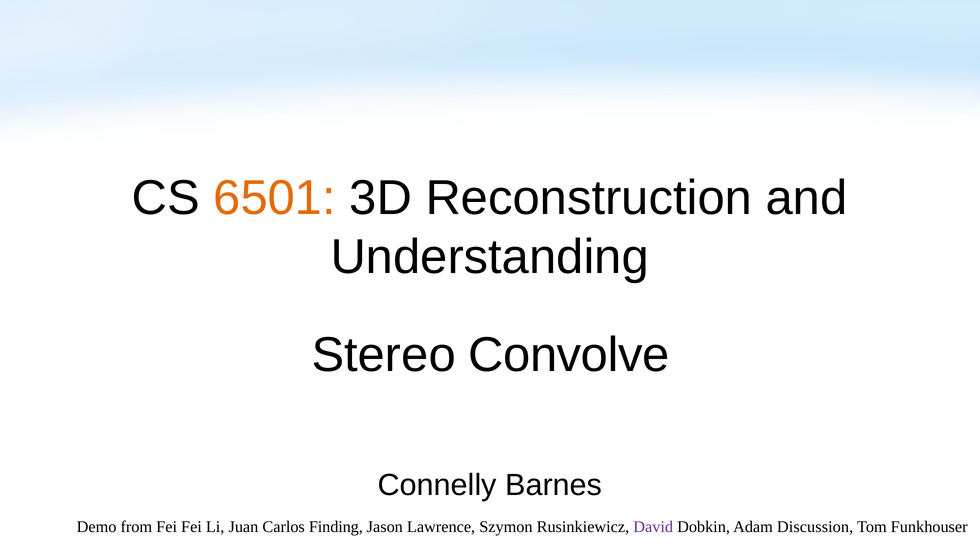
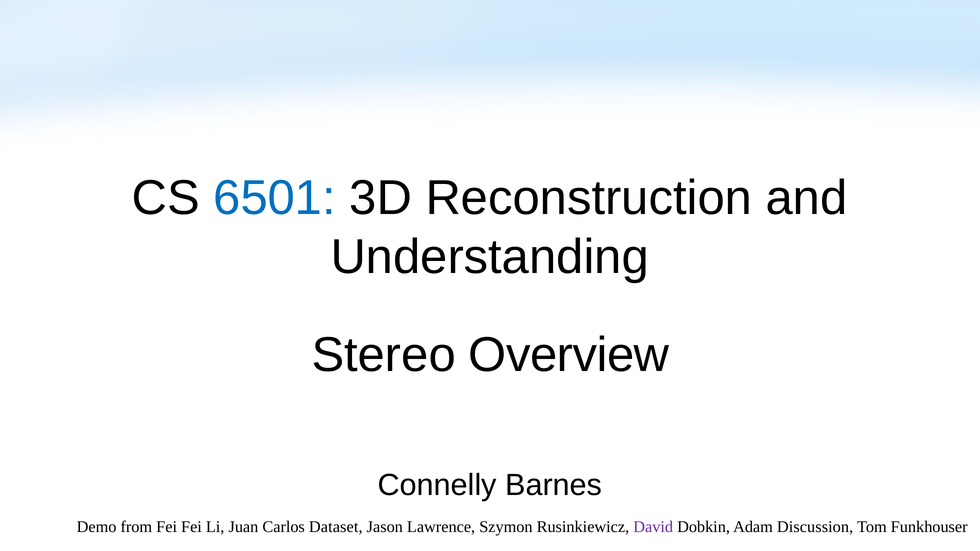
6501 colour: orange -> blue (275, 198)
Convolve: Convolve -> Overview (569, 355)
Finding: Finding -> Dataset (336, 527)
